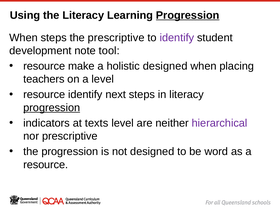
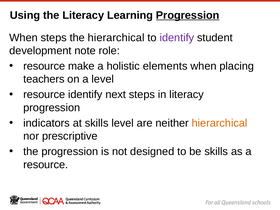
the prescriptive: prescriptive -> hierarchical (116, 38)
tool: tool -> role (109, 51)
holistic designed: designed -> elements (165, 66)
progression underline: present -> none (52, 108)
at texts: texts -> skills (97, 123)
hierarchical colour: purple -> orange (220, 123)
be word: word -> skills (216, 152)
